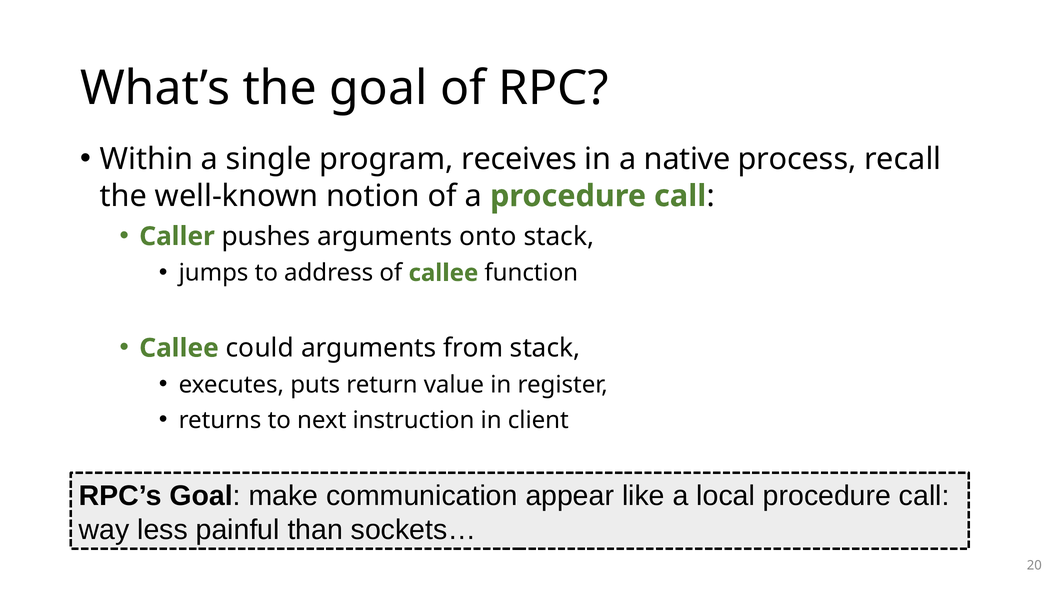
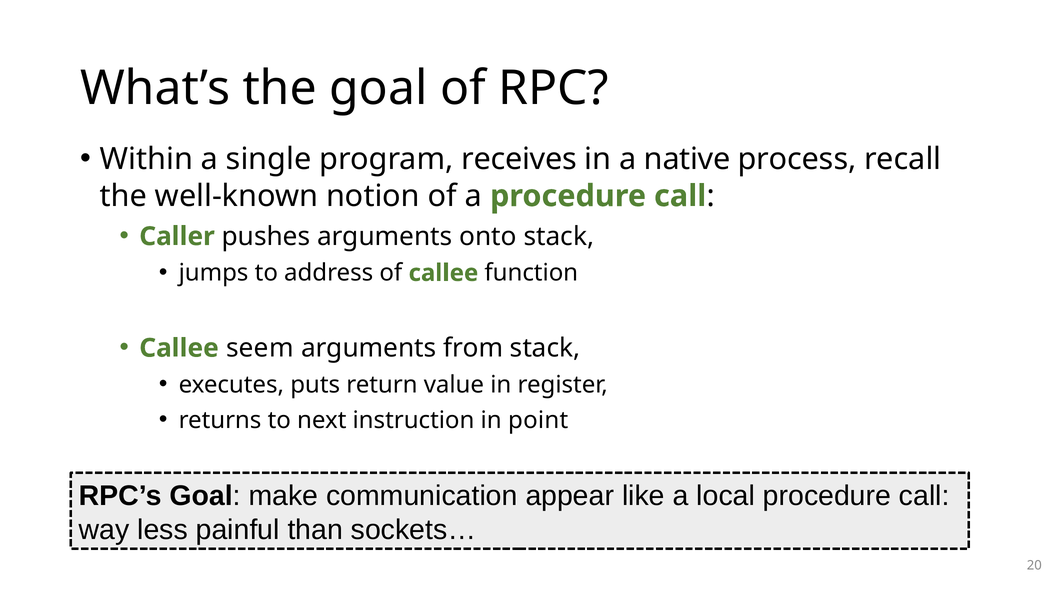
could: could -> seem (260, 348)
client: client -> point (538, 420)
